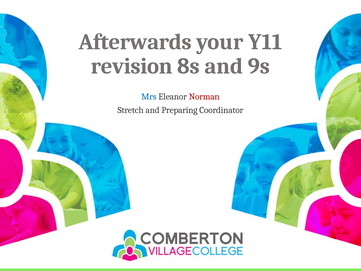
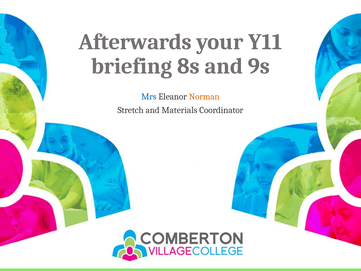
revision: revision -> briefing (132, 66)
Norman colour: red -> orange (204, 96)
Preparing: Preparing -> Materials (179, 110)
